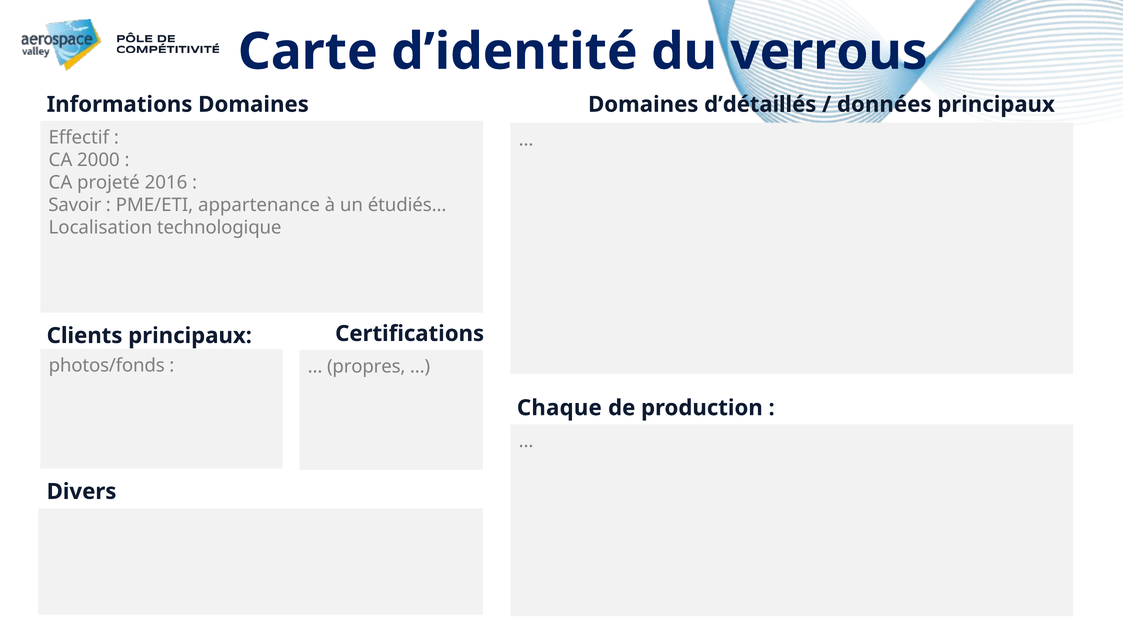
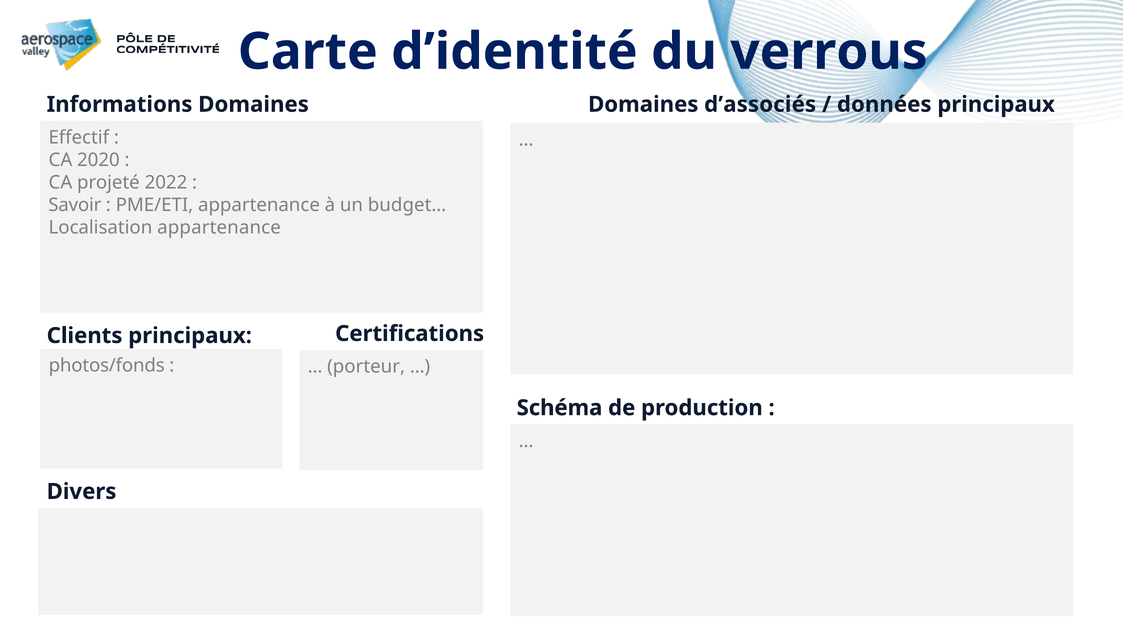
d’détaillés: d’détaillés -> d’associés (760, 104)
2000: 2000 -> 2020 (98, 160)
2016: 2016 -> 2022 (166, 182)
étudiés…: étudiés… -> budget… (407, 205)
Localisation technologique: technologique -> appartenance (219, 227)
propres: propres -> porteur (366, 367)
Chaque: Chaque -> Schéma (560, 408)
